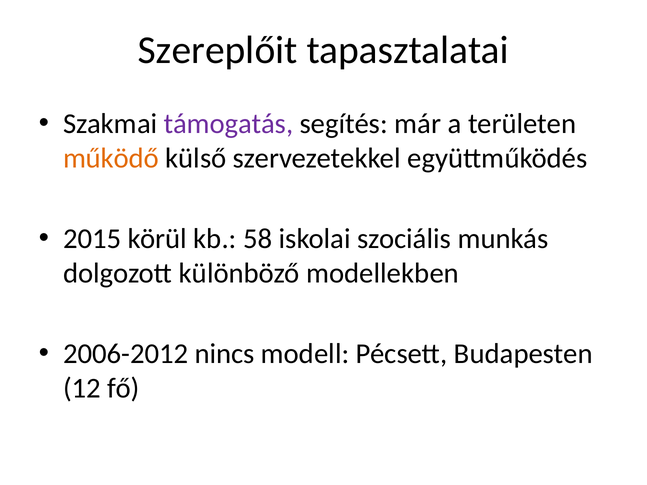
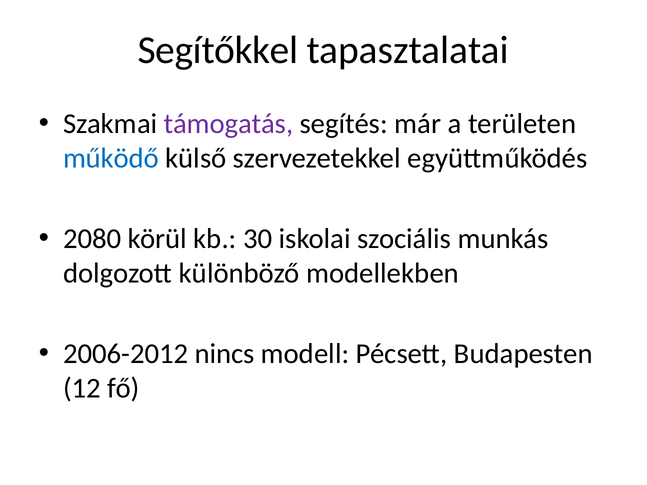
Szereplőit: Szereplőit -> Segítőkkel (218, 50)
működő colour: orange -> blue (111, 158)
2015: 2015 -> 2080 (92, 239)
58: 58 -> 30 (258, 239)
